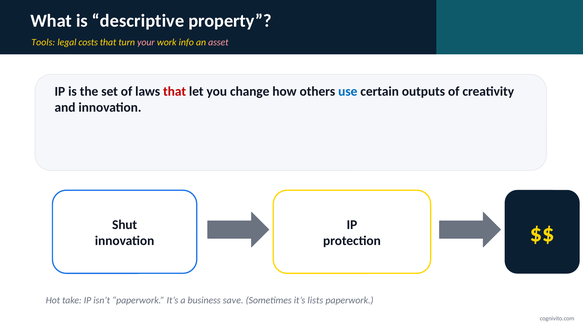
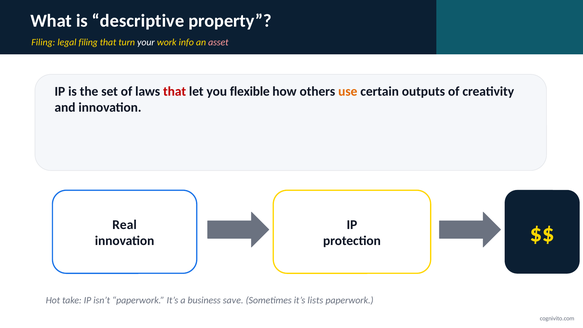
Tools: Tools -> Filing (43, 42)
legal costs: costs -> filing (88, 42)
your colour: pink -> white (146, 42)
change: change -> flexible (250, 91)
use colour: blue -> orange (348, 91)
Shut: Shut -> Real (125, 225)
